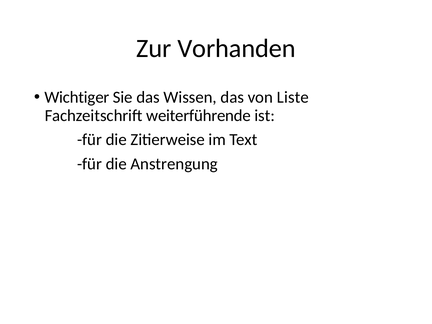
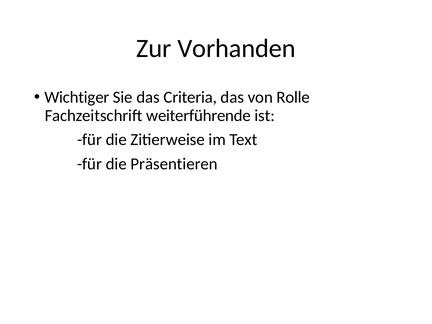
Wissen: Wissen -> Criteria (190, 97)
Liste: Liste -> Rolle (293, 97)
Anstrengung: Anstrengung -> Präsentieren (174, 164)
